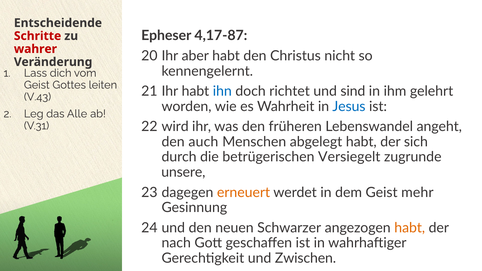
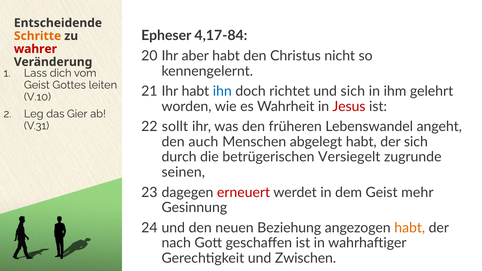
4,17-87: 4,17-87 -> 4,17-84 (221, 36)
Schritte colour: red -> orange (38, 36)
und sind: sind -> sich (353, 91)
V.43: V.43 -> V.10 (37, 97)
Jesus colour: blue -> red (349, 106)
Alle: Alle -> Gier (77, 114)
wird: wird -> sollt (175, 127)
unsere: unsere -> seinen (183, 172)
erneuert colour: orange -> red (244, 192)
Schwarzer: Schwarzer -> Beziehung (289, 228)
